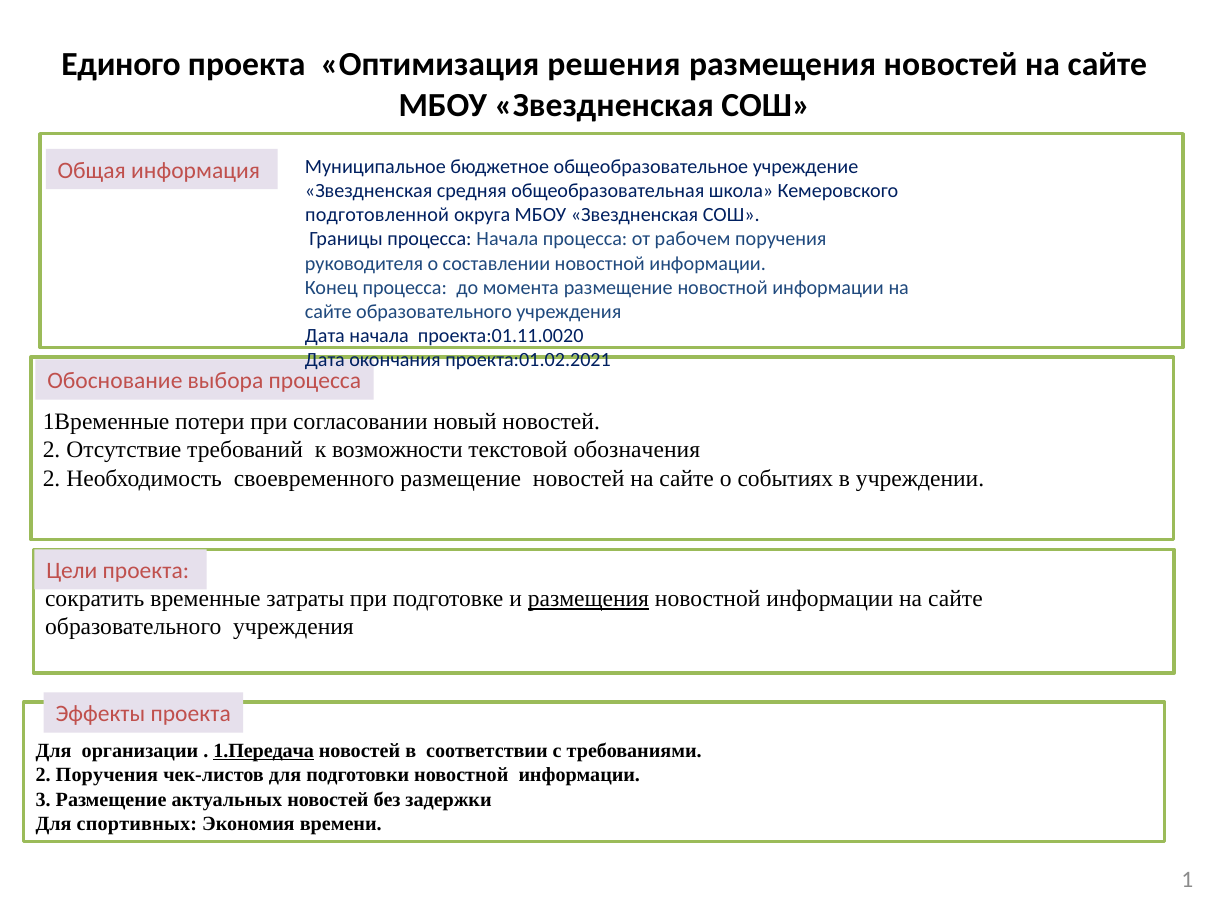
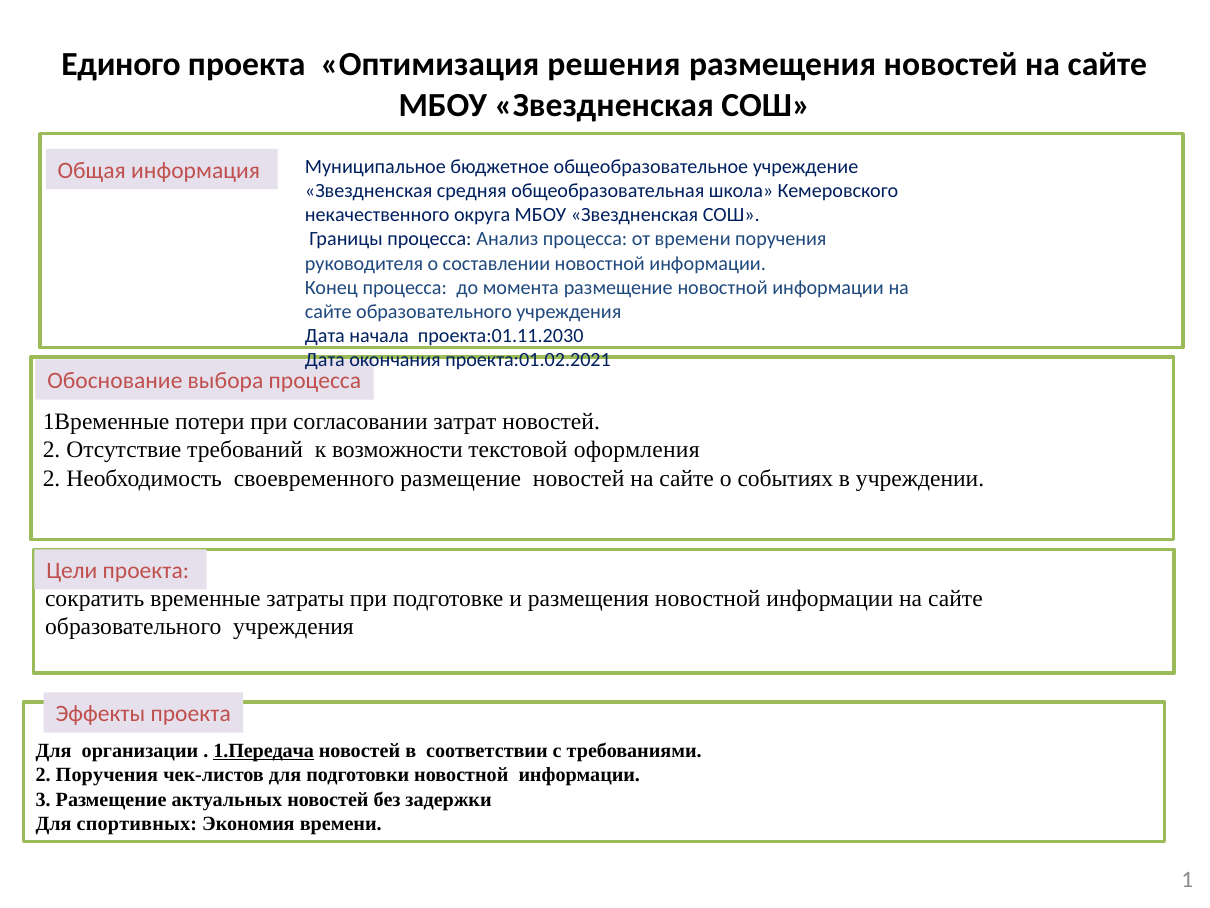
подготовленной: подготовленной -> некачественного (377, 215)
процесса Начала: Начала -> Анализ (507, 239)
от рабочем: рабочем -> времени (693, 239)
проекта:01.11.0020: проекта:01.11.0020 -> проекта:01.11.2030 (501, 336)
новый: новый -> затрат (465, 422)
обозначения: обозначения -> оформления (637, 450)
размещения underline: present -> none (588, 598)
